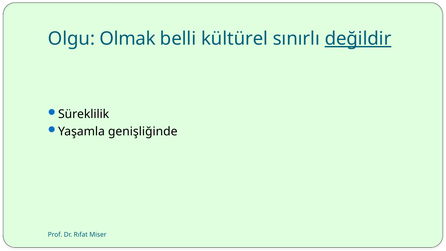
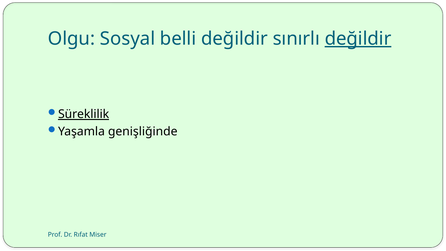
Olmak: Olmak -> Sosyal (127, 39)
belli kültürel: kültürel -> değildir (234, 39)
Süreklilik underline: none -> present (84, 114)
